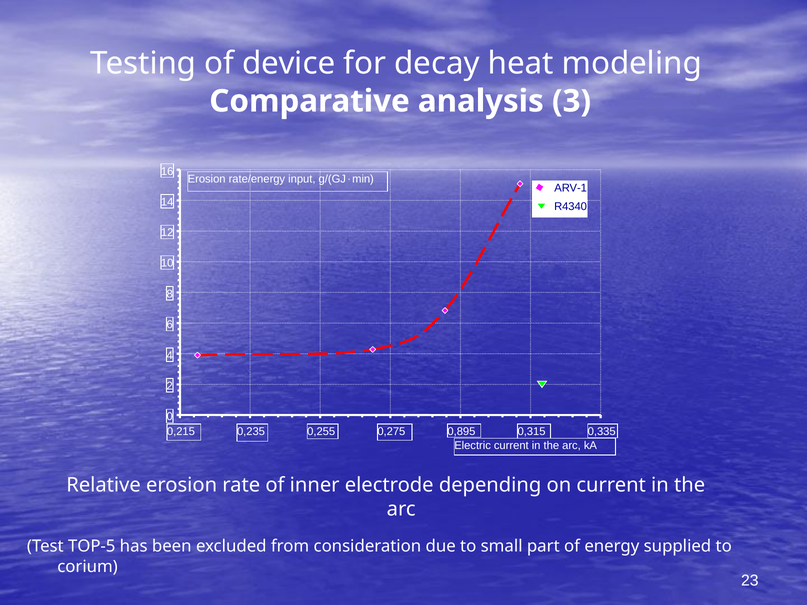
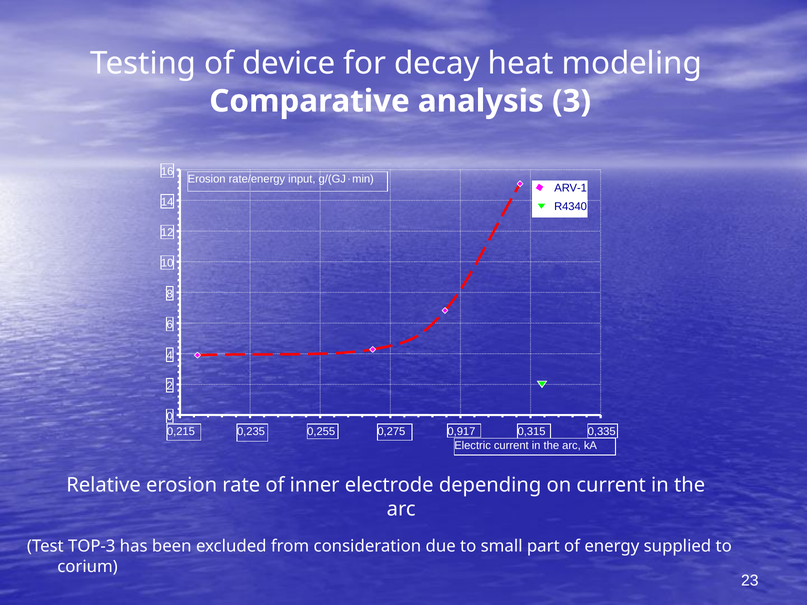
0,895: 0,895 -> 0,917 (461, 432)
TOP-5: TOP-5 -> TOP-3 (92, 547)
